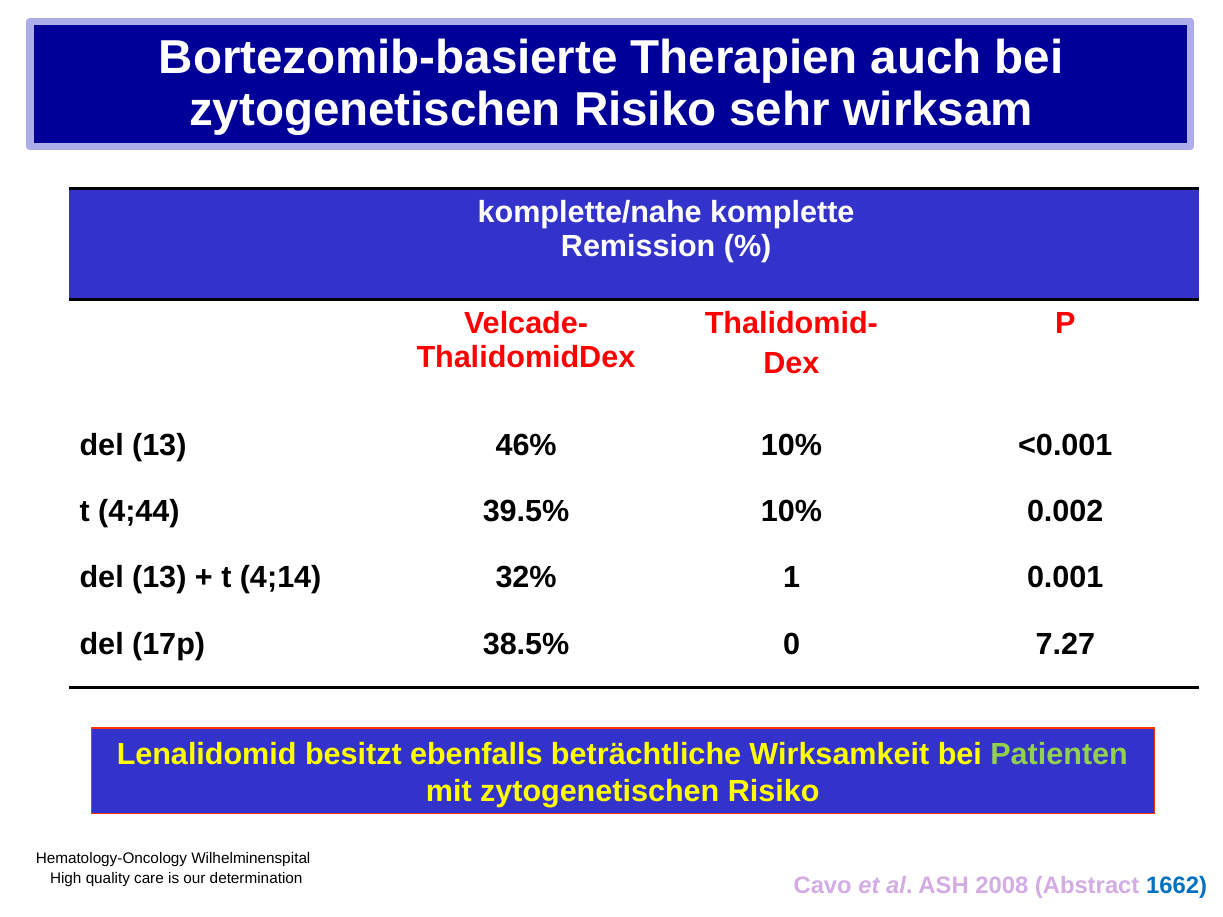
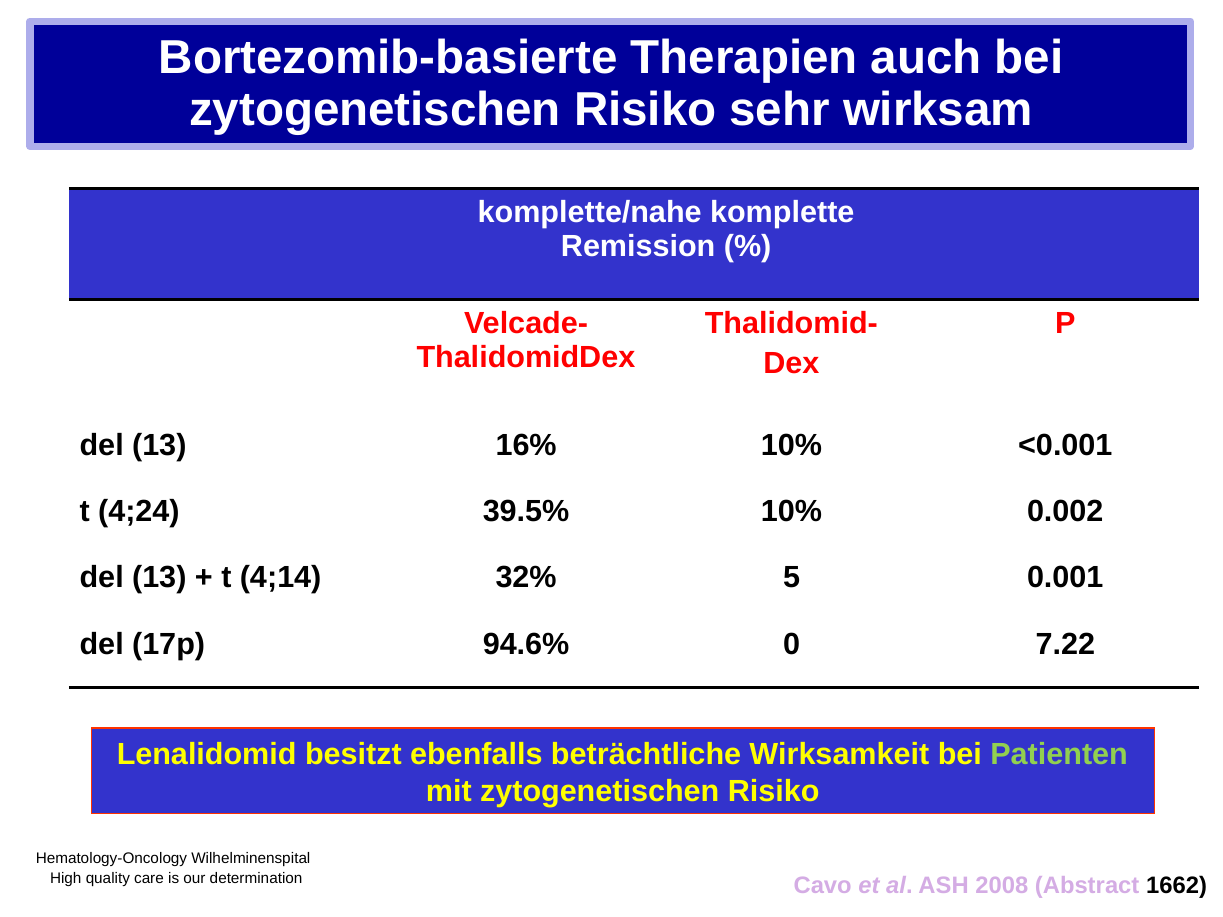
46%: 46% -> 16% (526, 445)
4;44: 4;44 -> 4;24 (139, 512)
1: 1 -> 5 (792, 578)
38.5%: 38.5% -> 94.6% (526, 645)
7.27: 7.27 -> 7.22 (1065, 645)
1662 colour: blue -> black (1177, 886)
